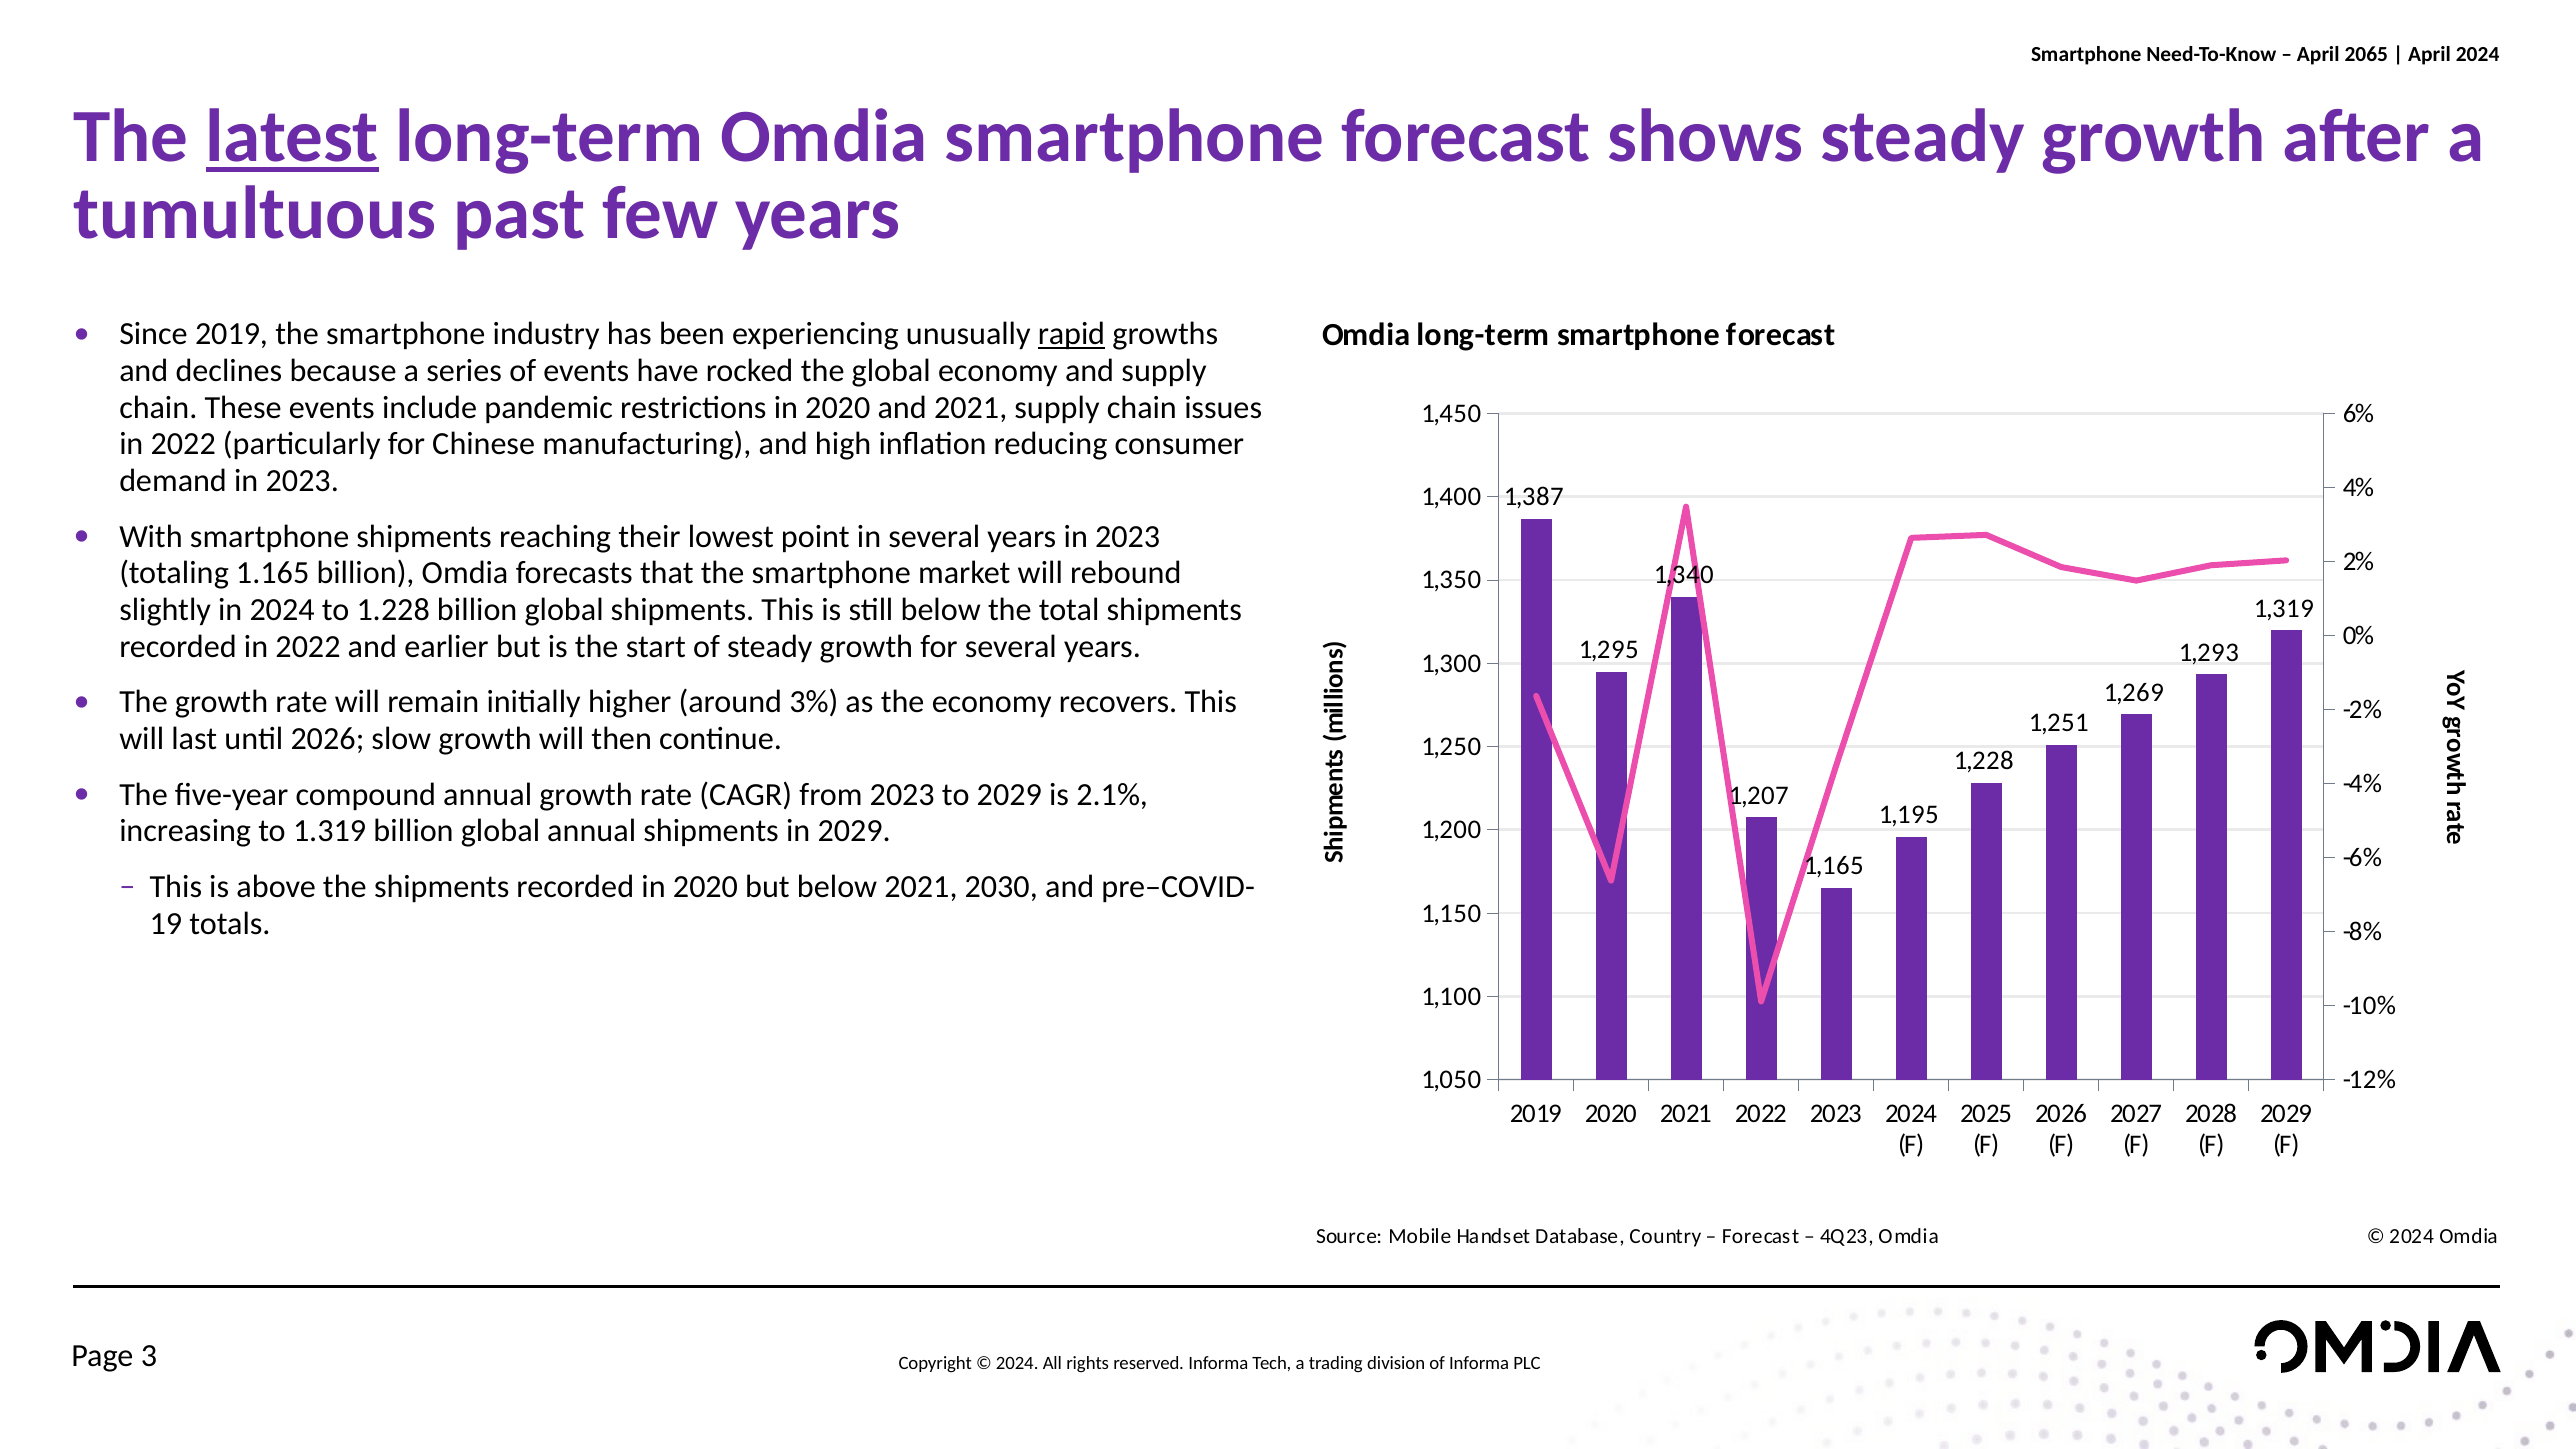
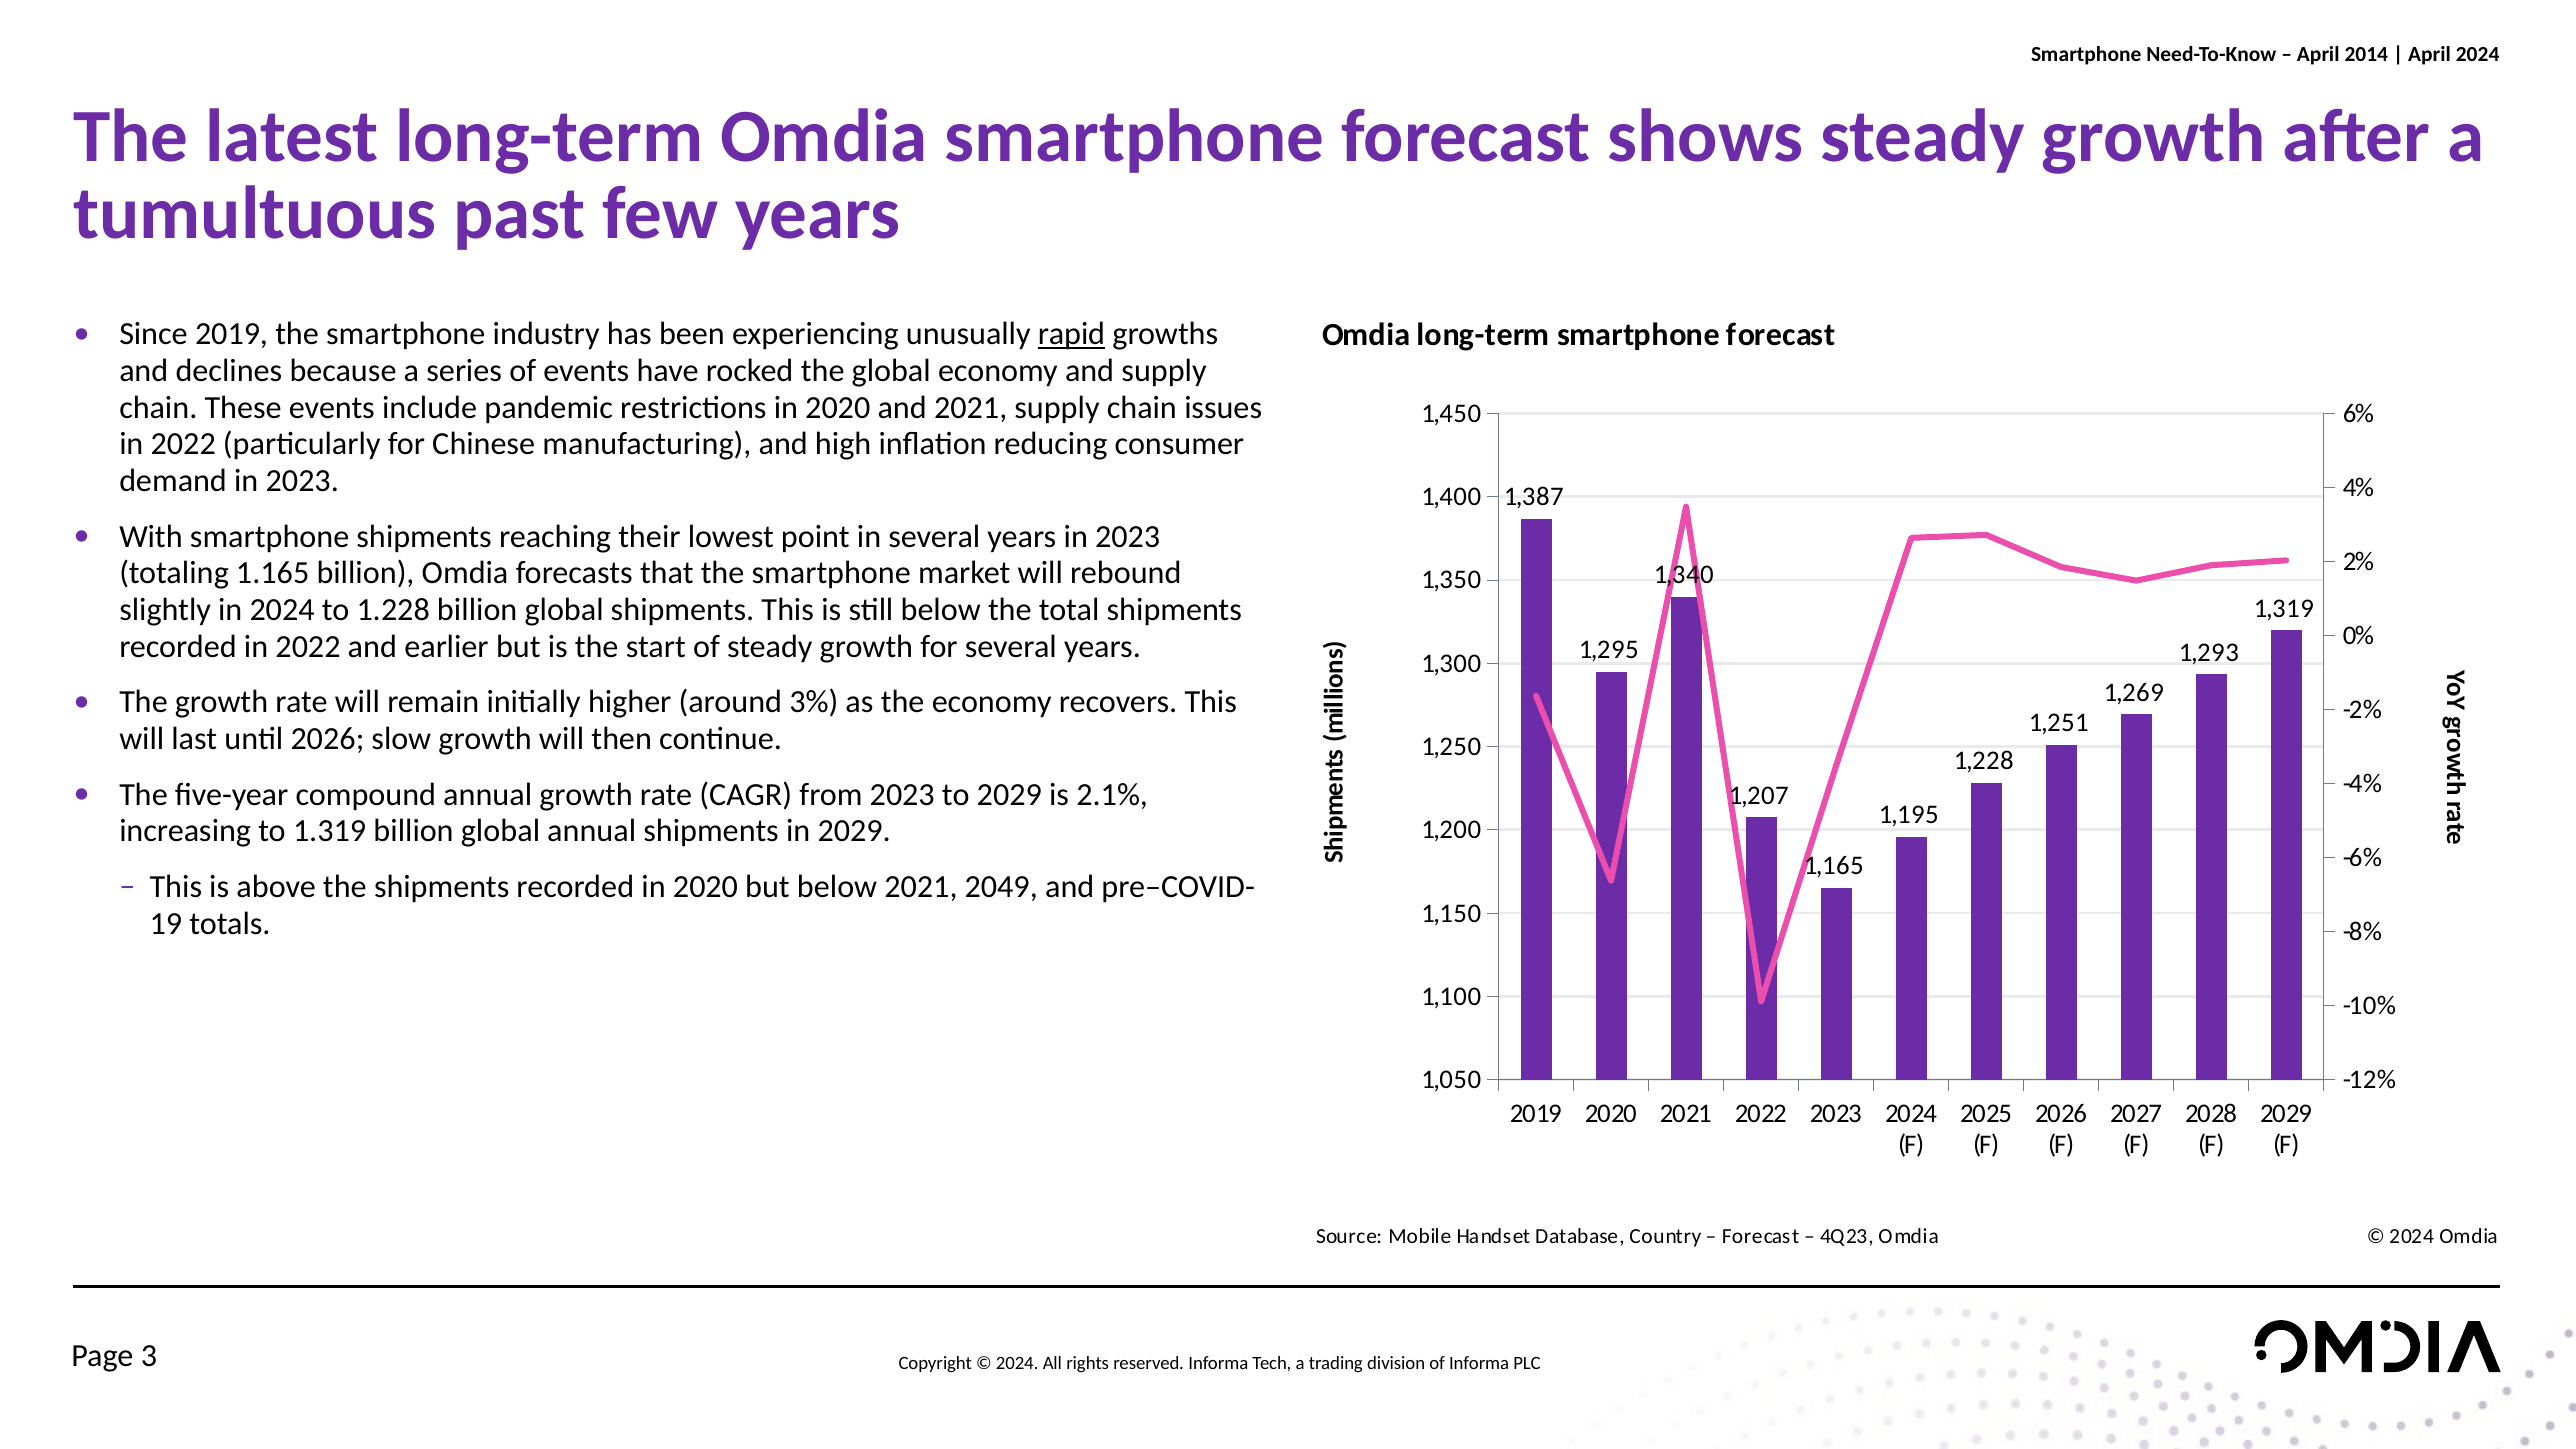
2065: 2065 -> 2014 (2366, 54)
latest underline: present -> none (292, 137)
2030: 2030 -> 2049 (1001, 887)
